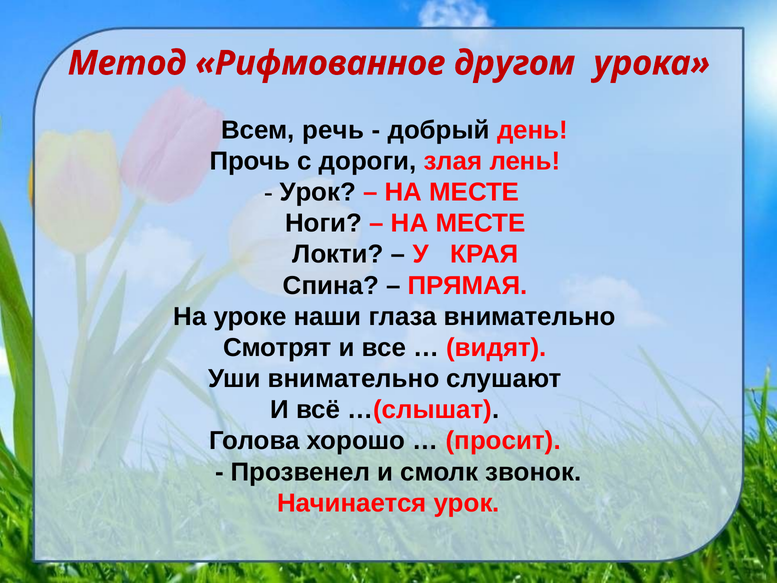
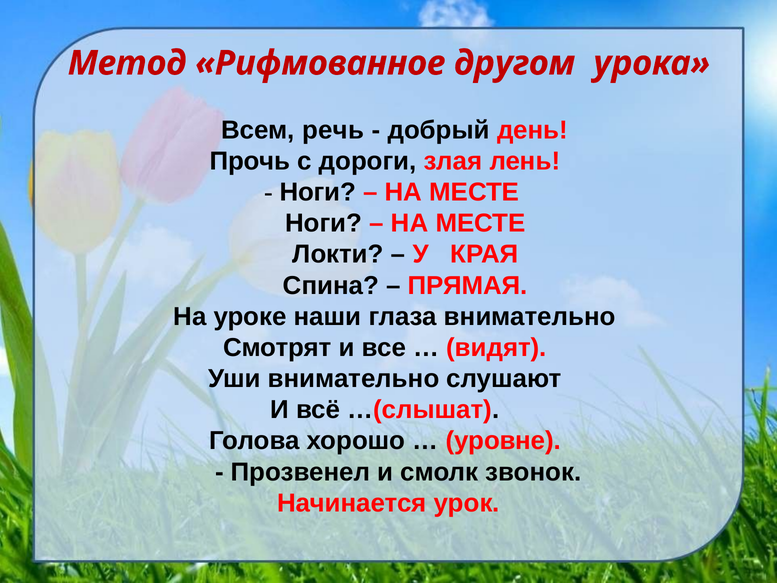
Урок: Урок -> Ноги (318, 192)
просит: просит -> уровне (503, 441)
